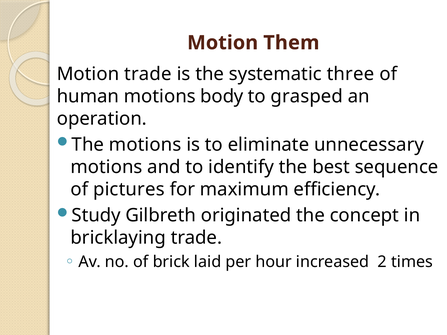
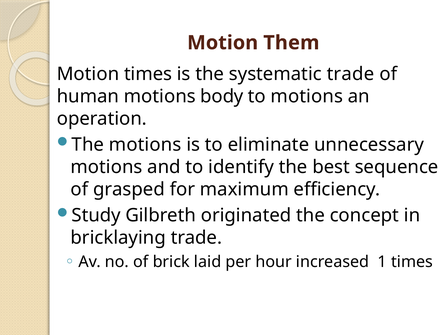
Motion trade: trade -> times (148, 74)
systematic three: three -> trade (351, 74)
to grasped: grasped -> motions (307, 96)
pictures: pictures -> grasped (129, 190)
2: 2 -> 1 (382, 262)
